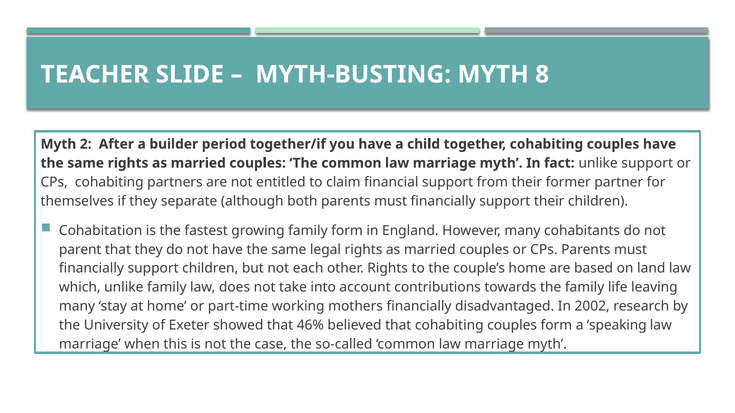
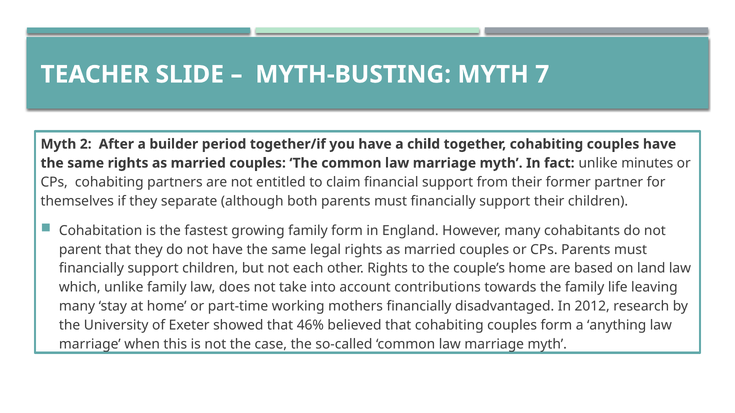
8: 8 -> 7 (542, 75)
unlike support: support -> minutes (647, 163)
2002: 2002 -> 2012 (592, 307)
speaking: speaking -> anything (617, 326)
